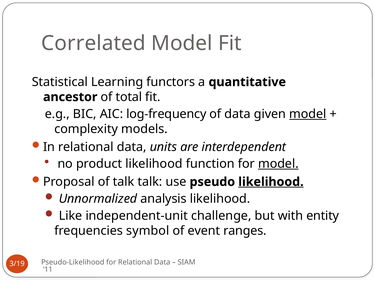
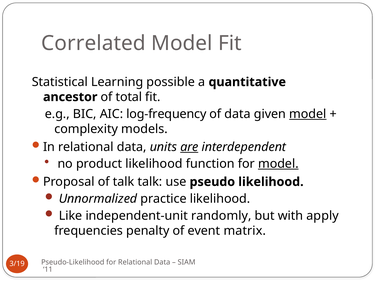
functors: functors -> possible (171, 82)
are underline: none -> present (189, 147)
likelihood underline: present -> none (271, 182)
analysis: analysis -> practice (164, 199)
challenge: challenge -> randomly (221, 216)
entity: entity -> apply (323, 216)
symbol: symbol -> penalty (148, 231)
ranges: ranges -> matrix (245, 231)
